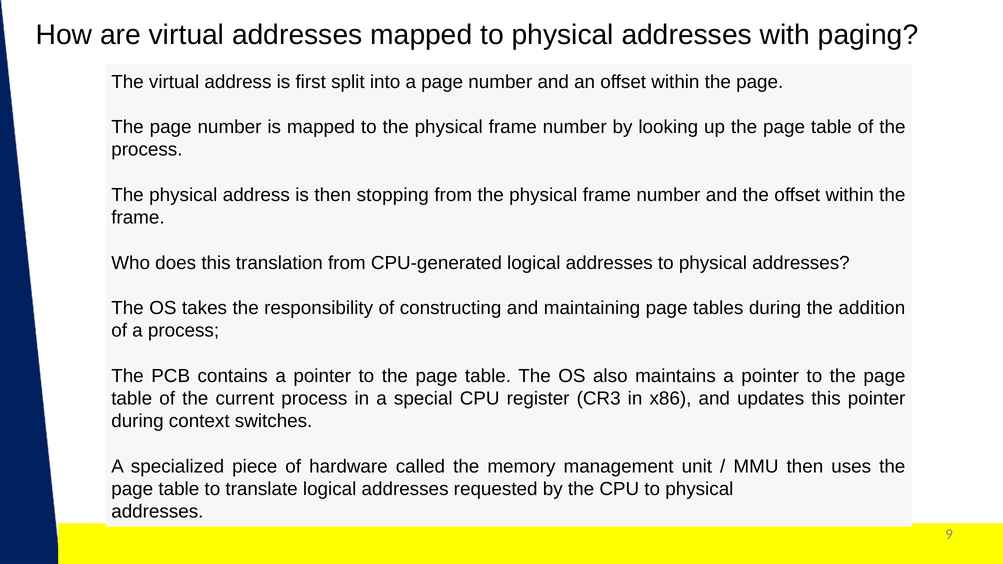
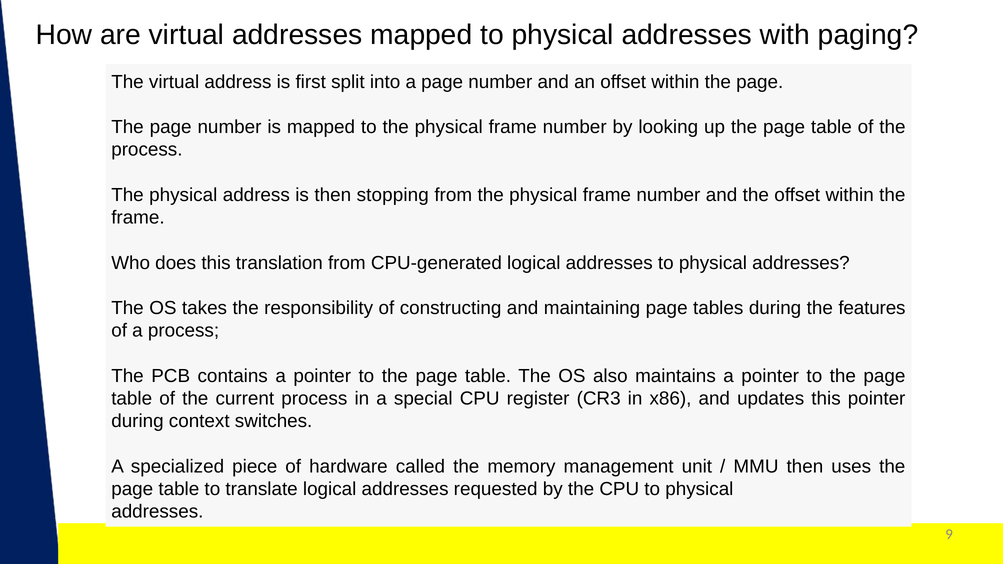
addition: addition -> features (872, 308)
